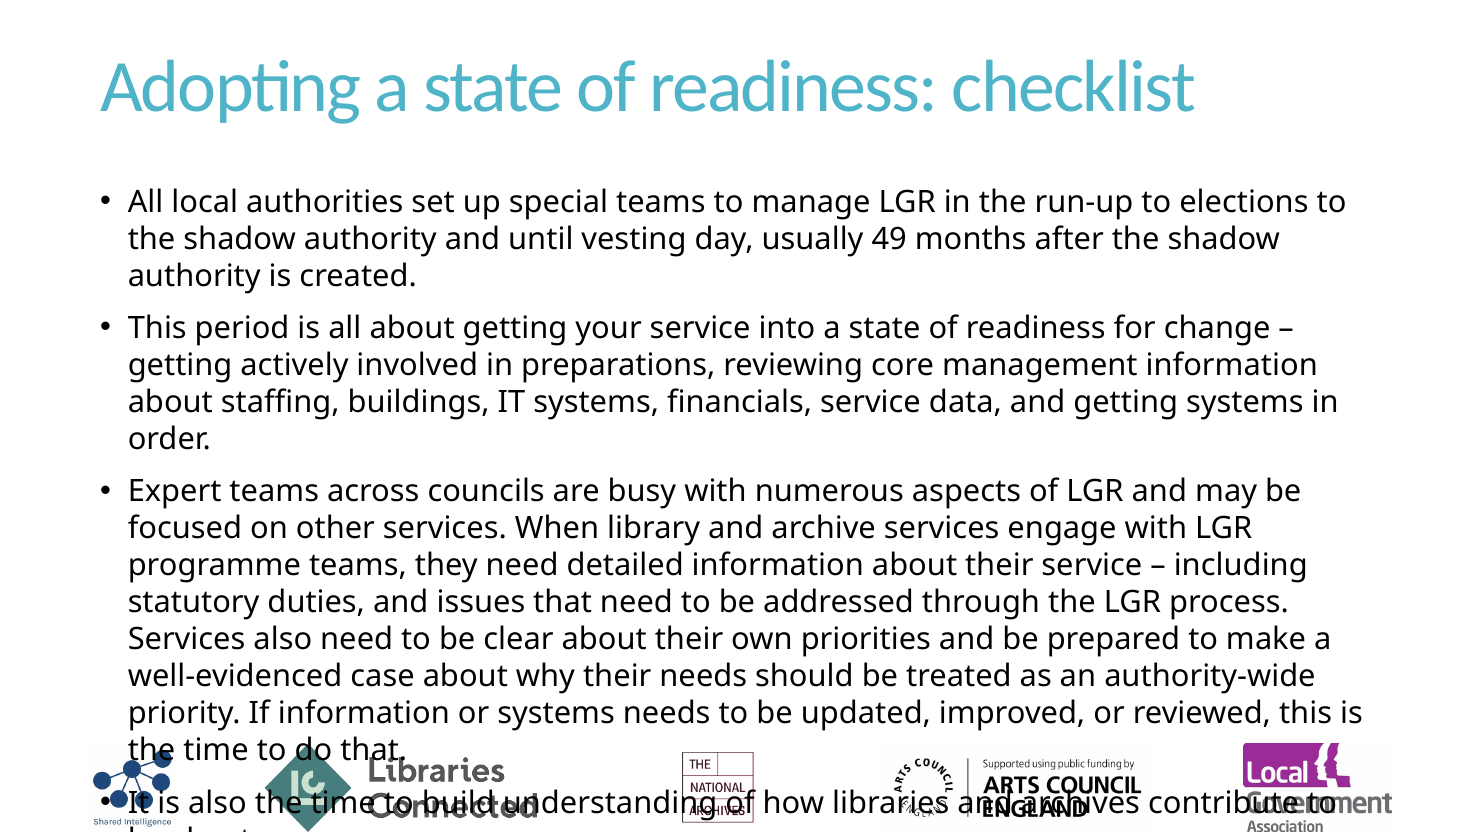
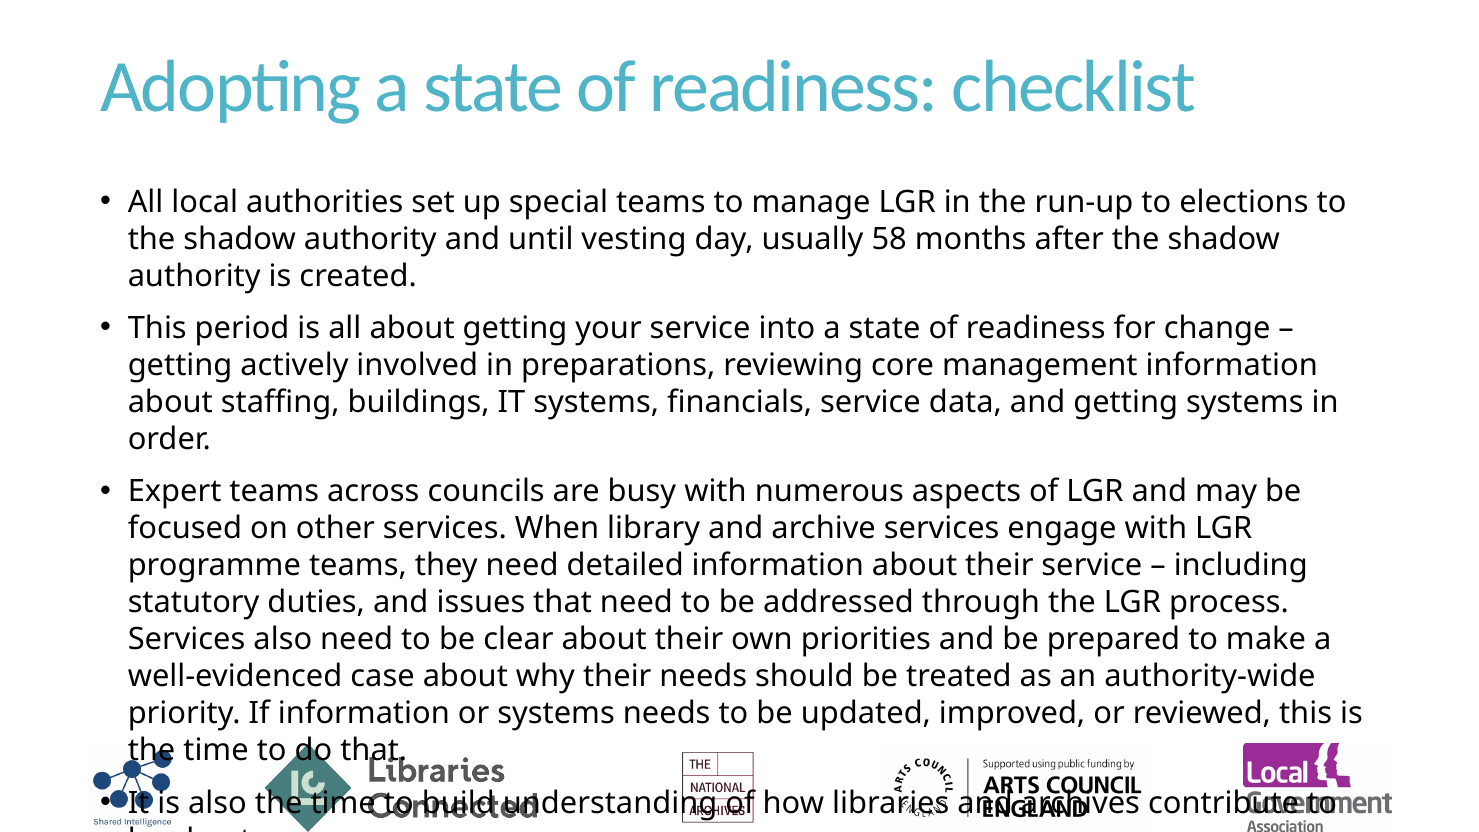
49: 49 -> 58 (889, 239)
